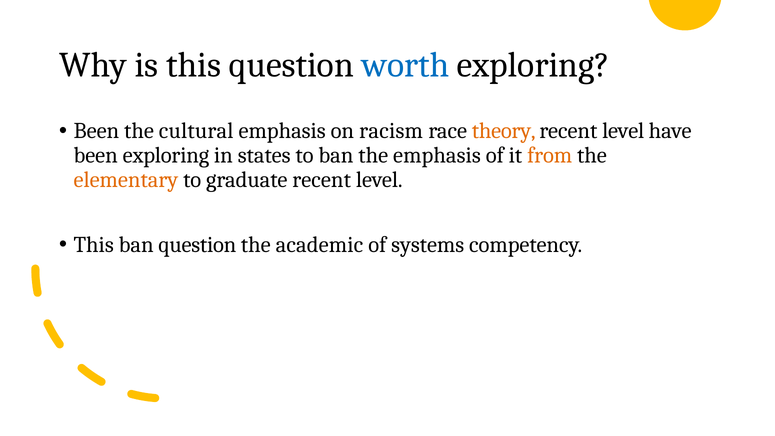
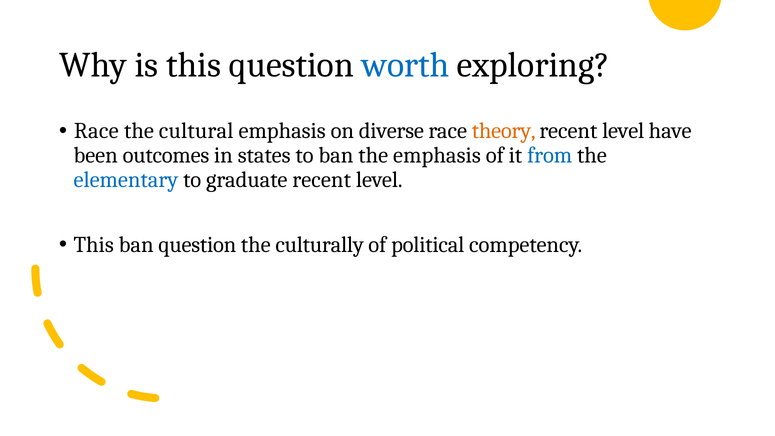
Been: Been -> Race (96, 131)
racism: racism -> diverse (391, 131)
been exploring: exploring -> outcomes (166, 155)
from colour: orange -> blue (550, 155)
elementary colour: orange -> blue (126, 180)
academic: academic -> culturally (320, 245)
systems: systems -> political (428, 245)
